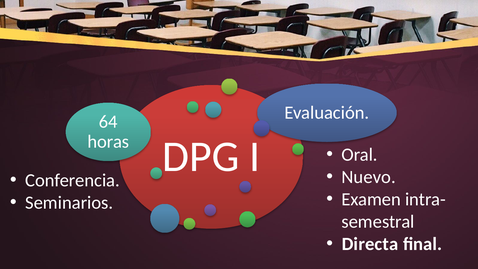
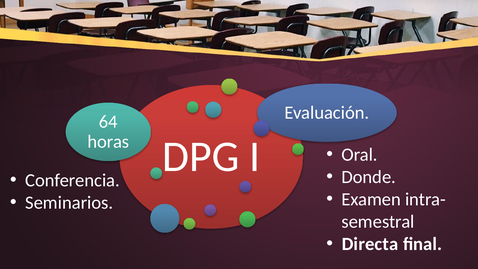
Nuevo: Nuevo -> Donde (369, 177)
